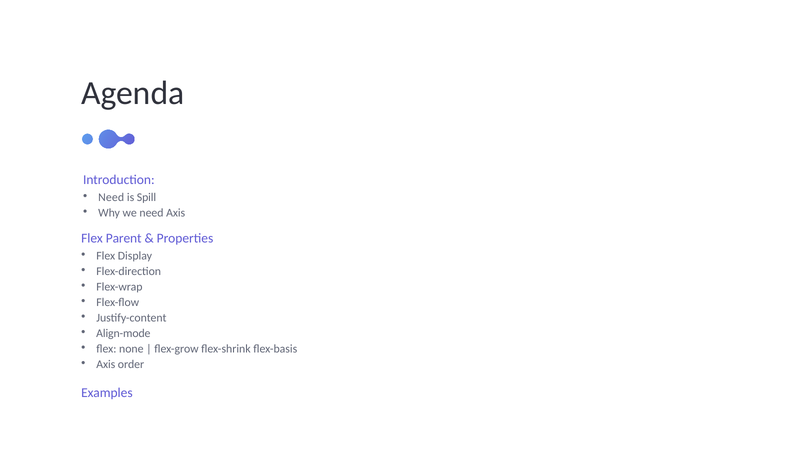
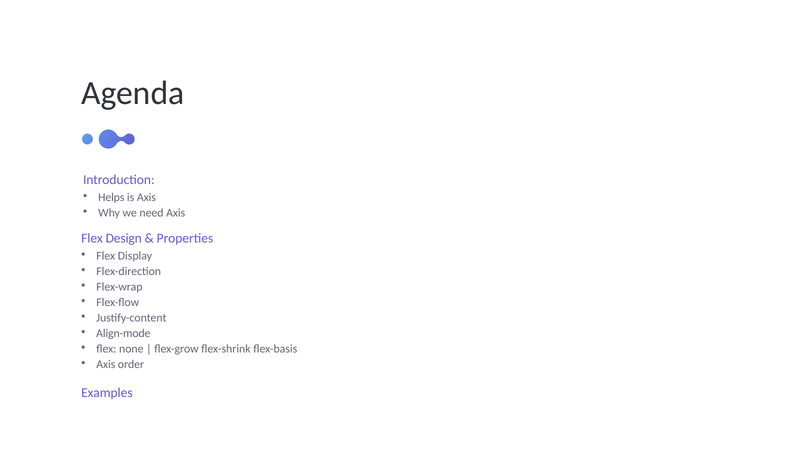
Need: Need -> Helps (111, 197)
is Spill: Spill -> Axis (146, 197)
Parent: Parent -> Design (124, 238)
